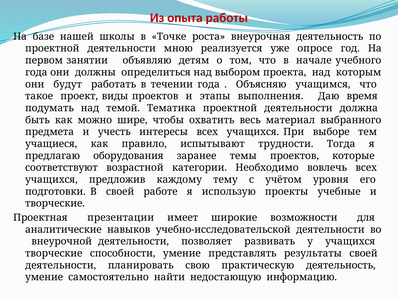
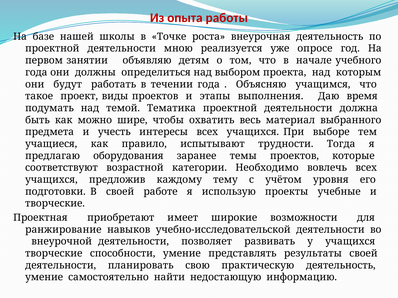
презентации: презентации -> приобретают (121, 218)
аналитические: аналитические -> ранжирование (63, 230)
